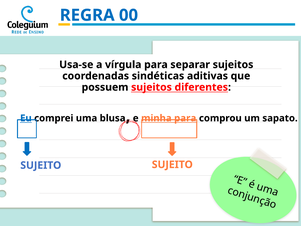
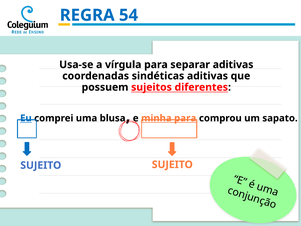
00: 00 -> 54 (129, 15)
separar sujeitos: sujeitos -> aditivas (233, 65)
